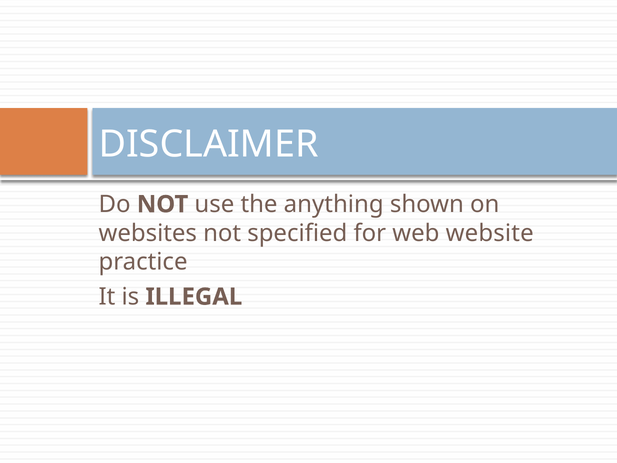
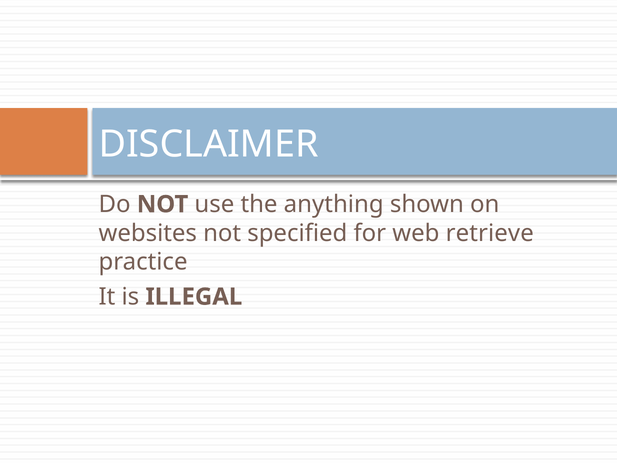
website: website -> retrieve (490, 233)
